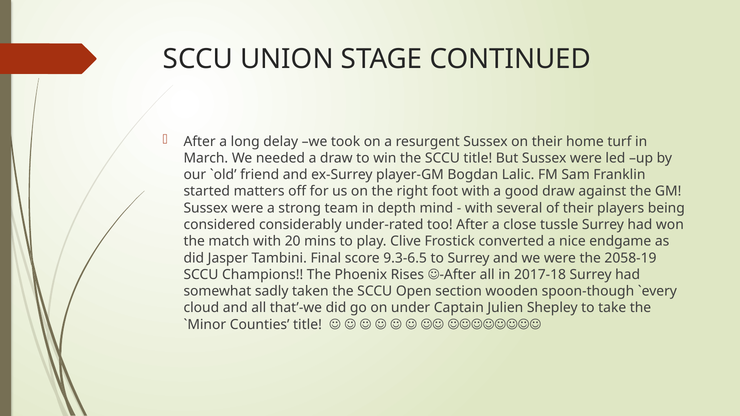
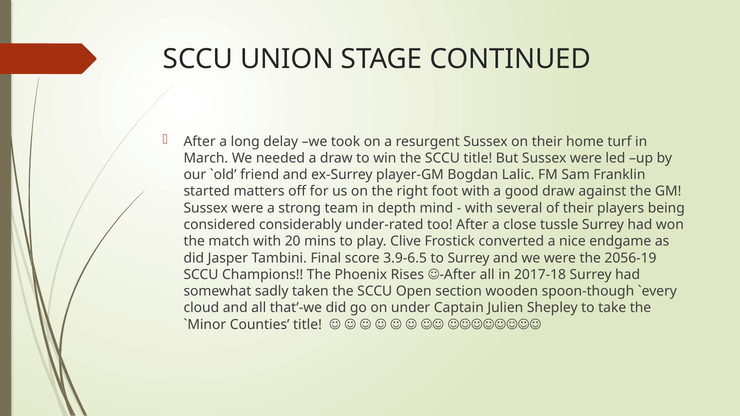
9.3-6.5: 9.3-6.5 -> 3.9-6.5 (405, 258)
2058-19: 2058-19 -> 2056-19 (630, 258)
